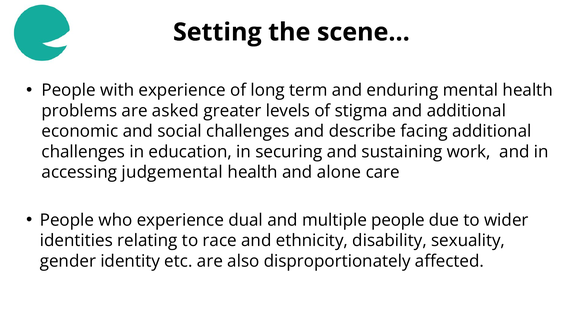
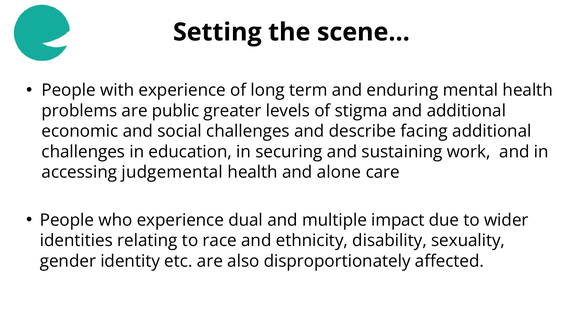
asked: asked -> public (176, 111)
multiple people: people -> impact (398, 220)
